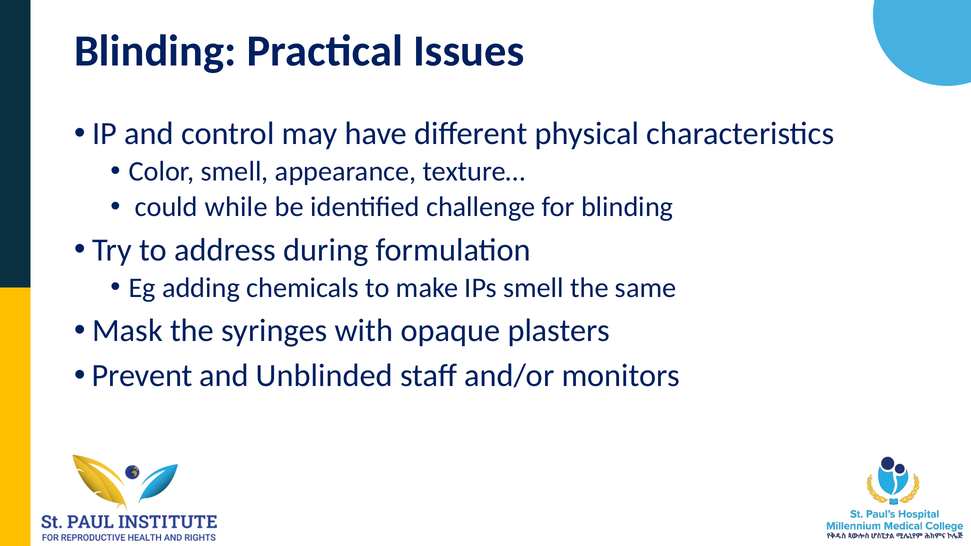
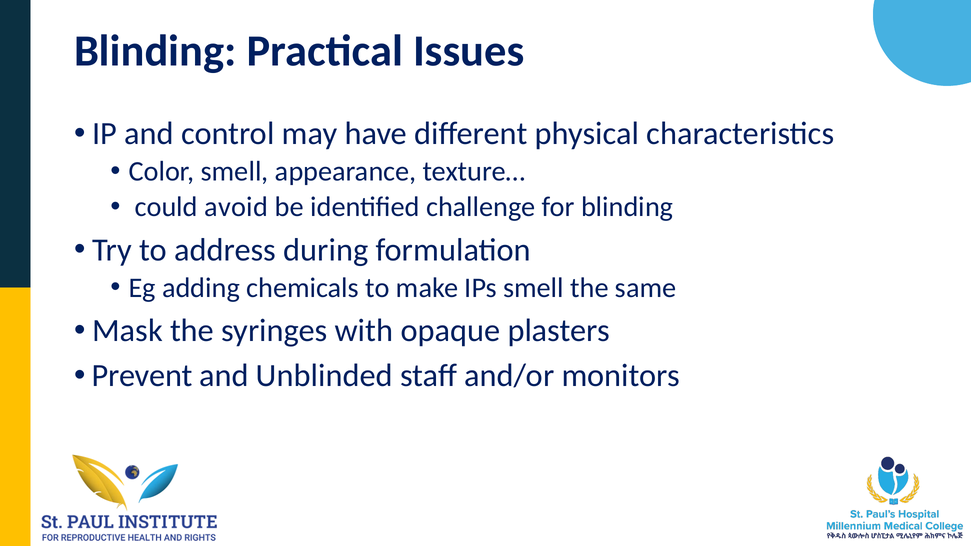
while: while -> avoid (236, 207)
